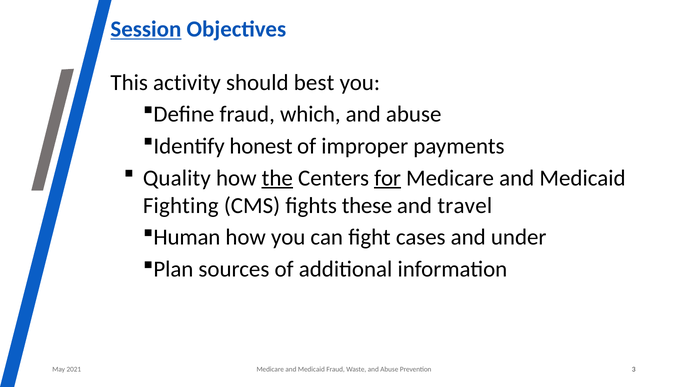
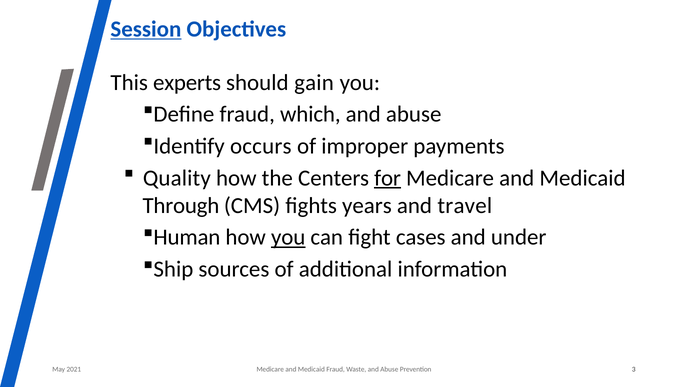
activity: activity -> experts (187, 82)
best: best -> gain (314, 82)
honest: honest -> occurs (261, 146)
the underline: present -> none (277, 178)
Fighting: Fighting -> Through (181, 205)
these: these -> years (367, 205)
you underline: none -> present (288, 237)
Plan: Plan -> Ship (173, 269)
